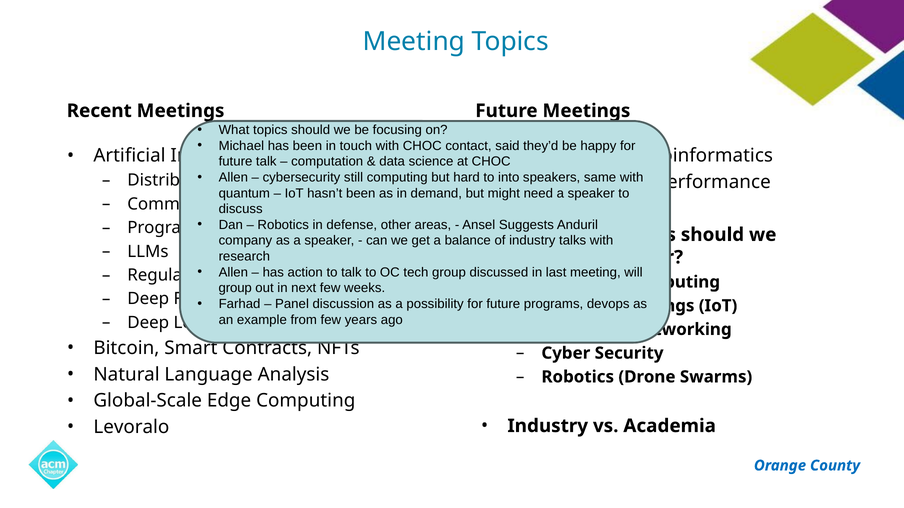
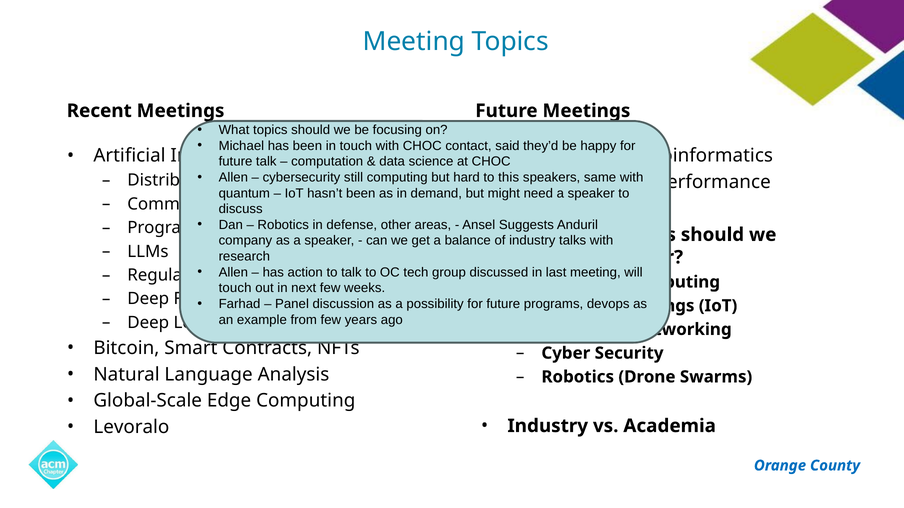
to into: into -> this (509, 178)
group: group -> touch (235, 288)
